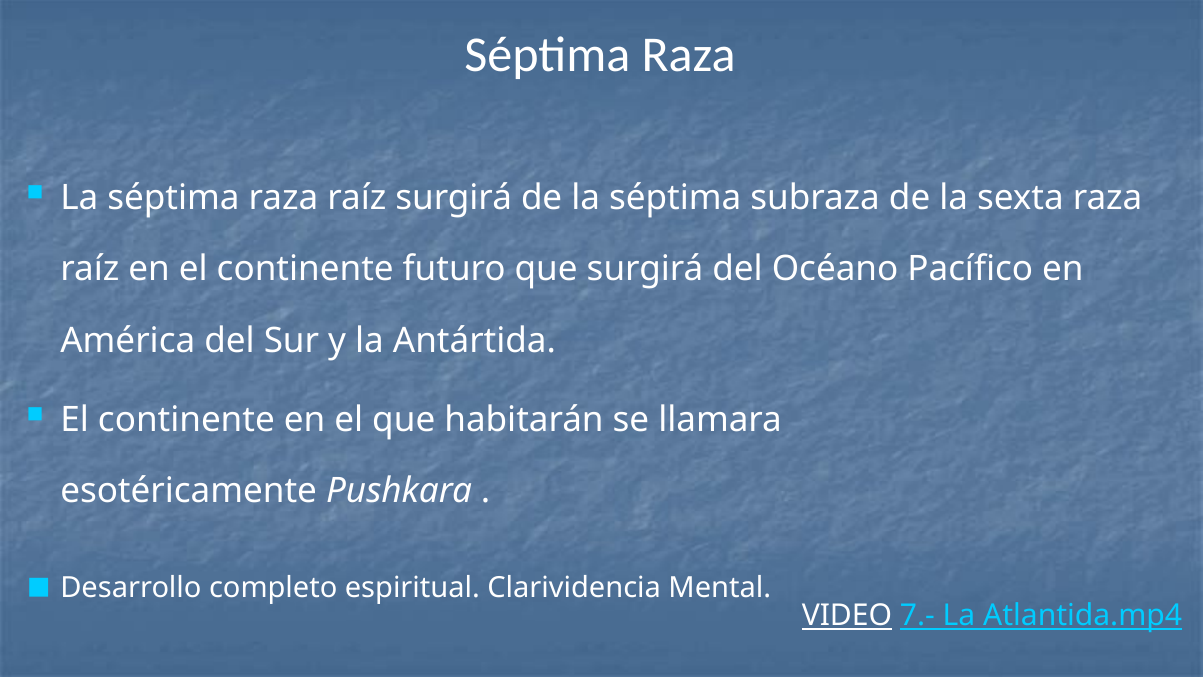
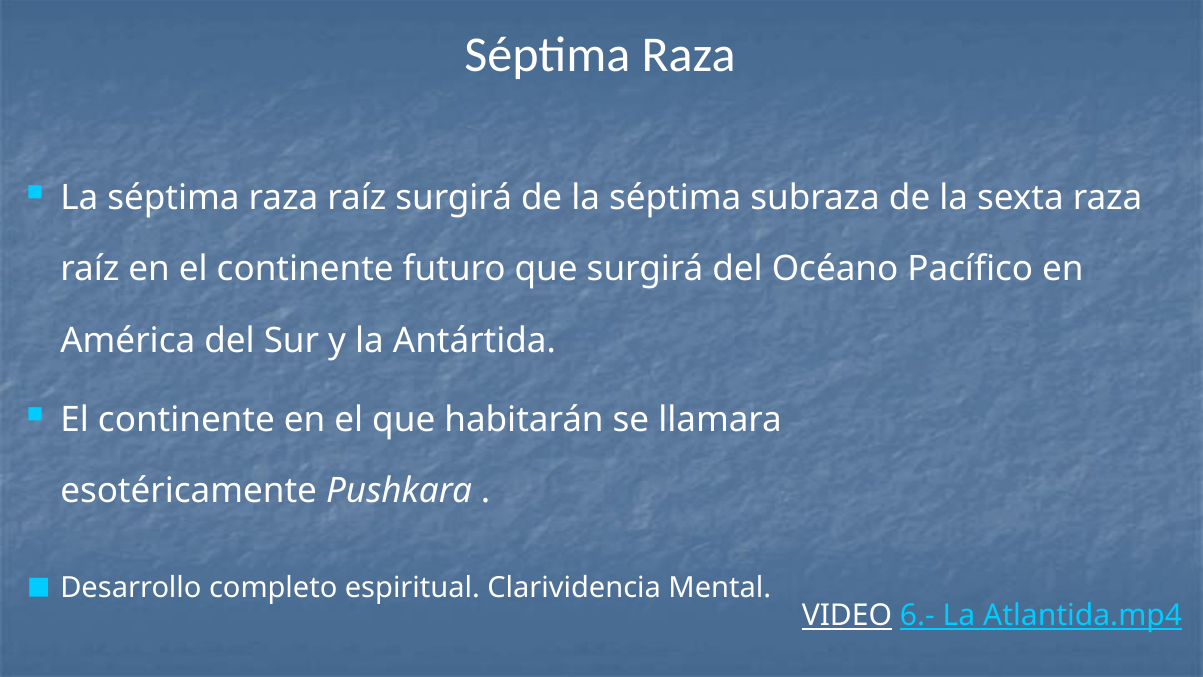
7.-: 7.- -> 6.- (917, 615)
